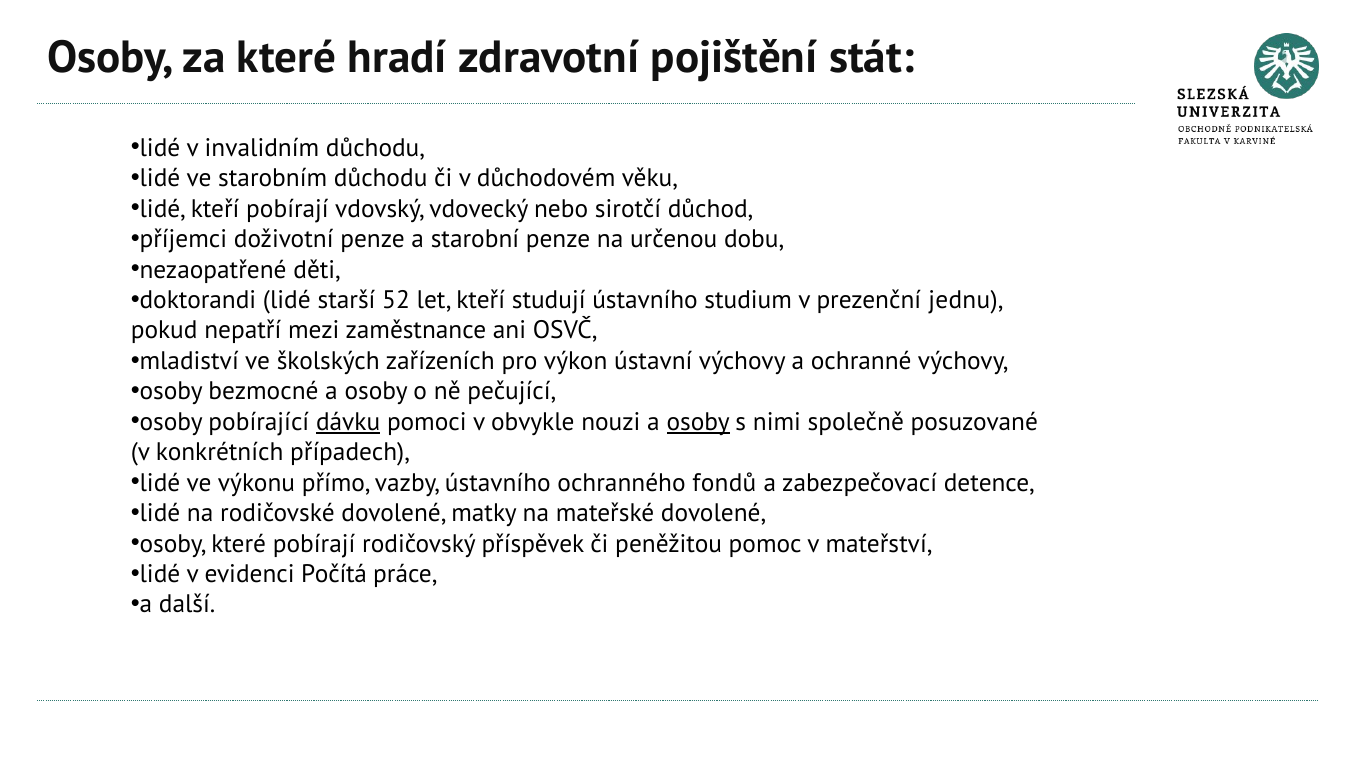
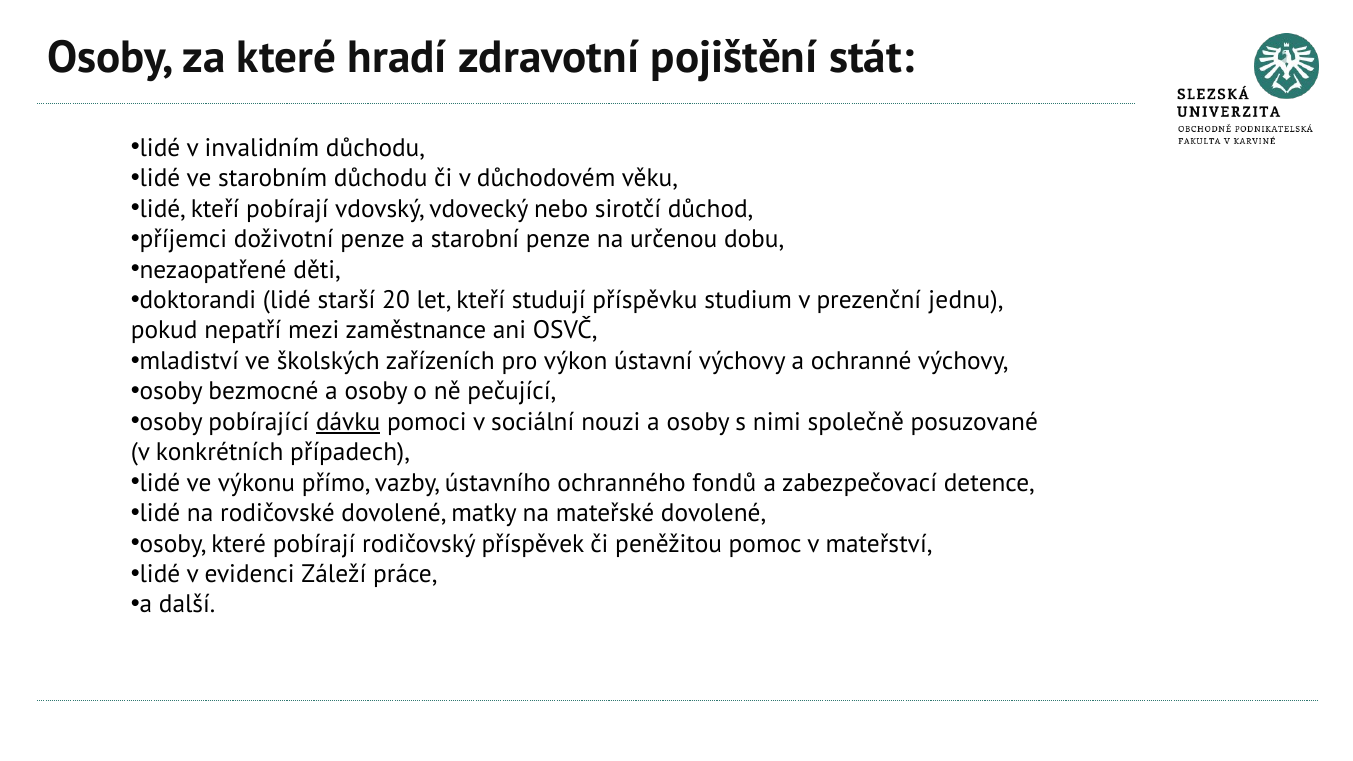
52: 52 -> 20 (396, 300)
studují ústavního: ústavního -> příspěvku (645, 300)
obvykle: obvykle -> sociální (533, 422)
osoby underline: present -> none (698, 422)
Počítá: Počítá -> Záleží (334, 574)
